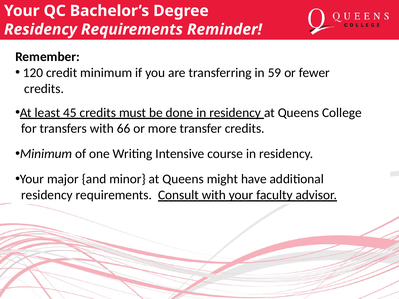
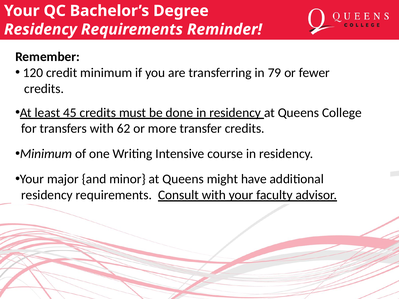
59: 59 -> 79 (275, 73)
66: 66 -> 62 (124, 129)
